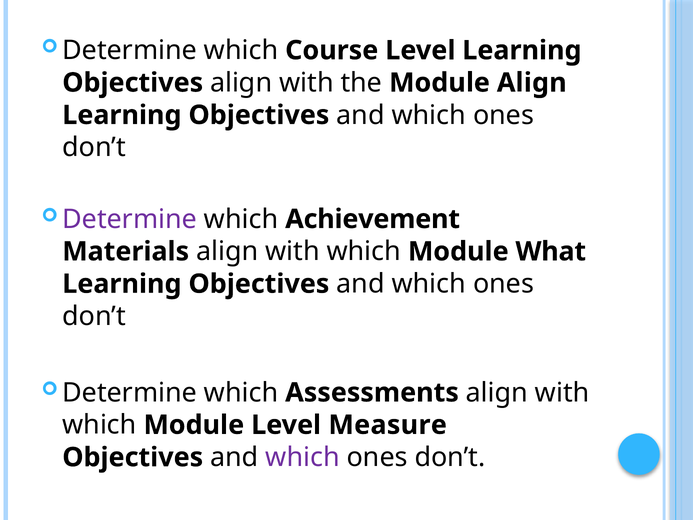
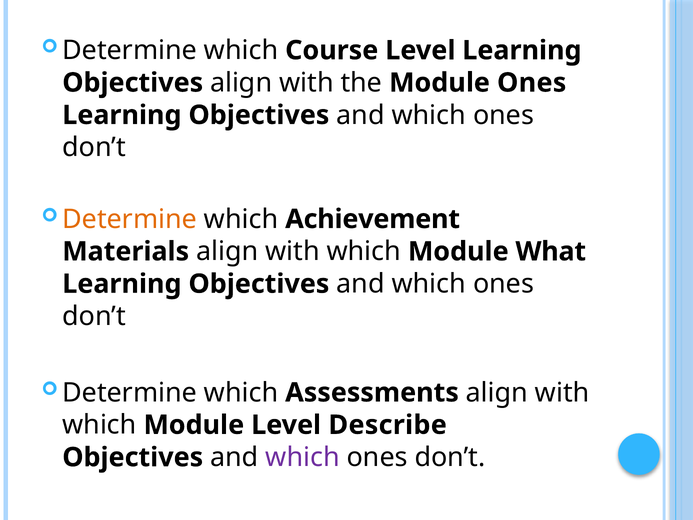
Module Align: Align -> Ones (532, 83)
Determine colour: purple -> orange (130, 219)
Measure: Measure -> Describe (388, 425)
